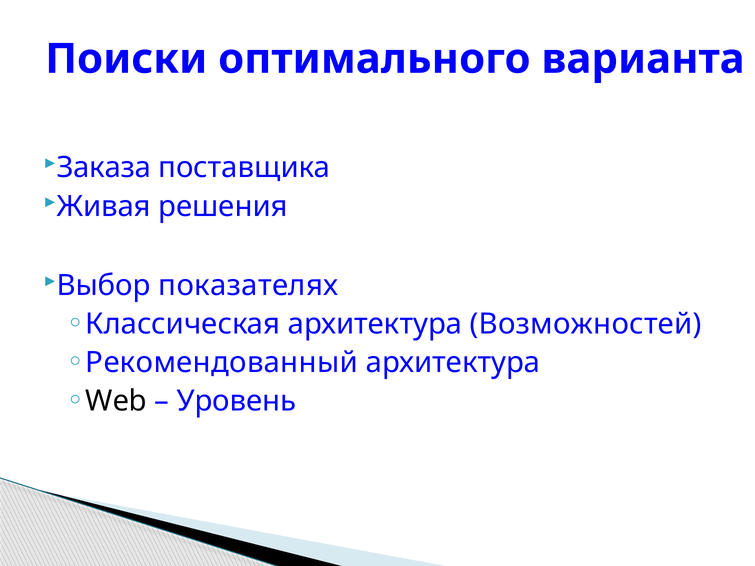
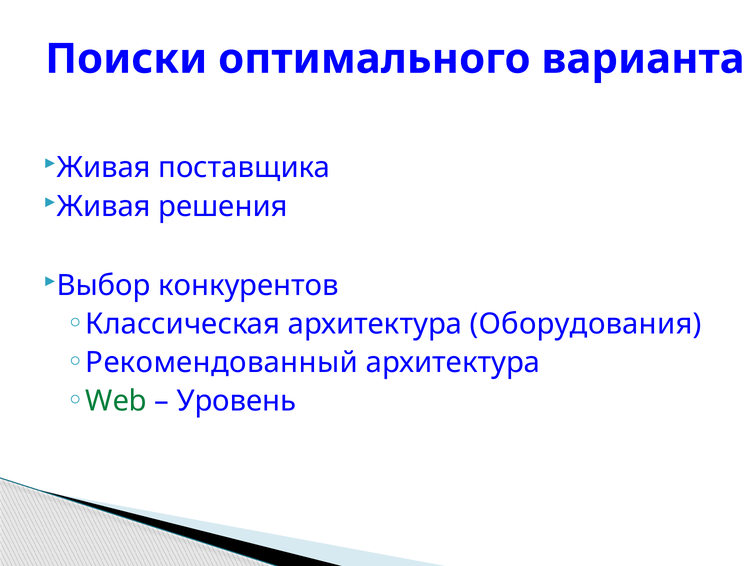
Заказа: Заказа -> Живая (104, 167)
показателях: показателях -> конкурентов (249, 286)
Возможностей: Возможностей -> Оборудования (586, 324)
Web colour: black -> green (116, 401)
